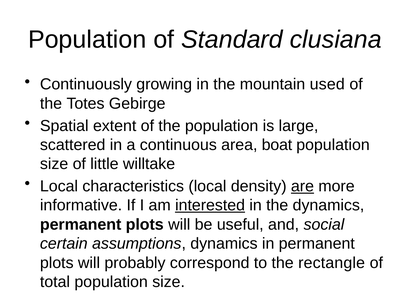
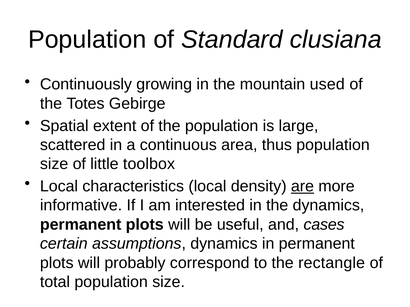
boat: boat -> thus (277, 145)
willtake: willtake -> toolbox (149, 164)
interested underline: present -> none (210, 206)
social: social -> cases (324, 225)
